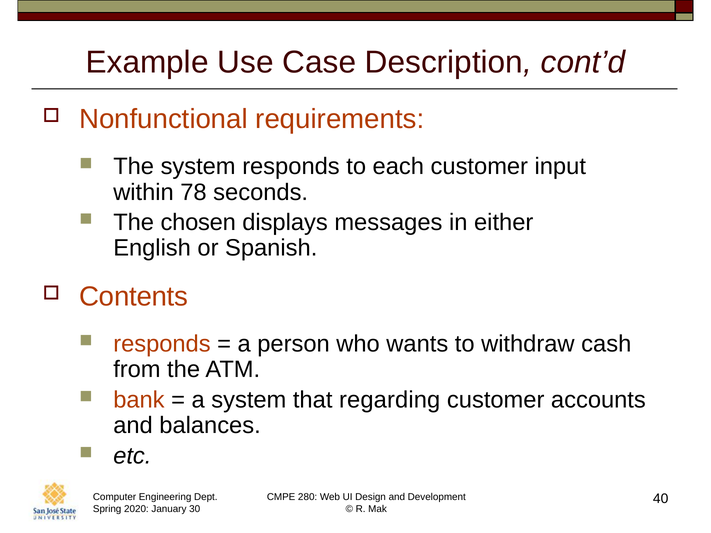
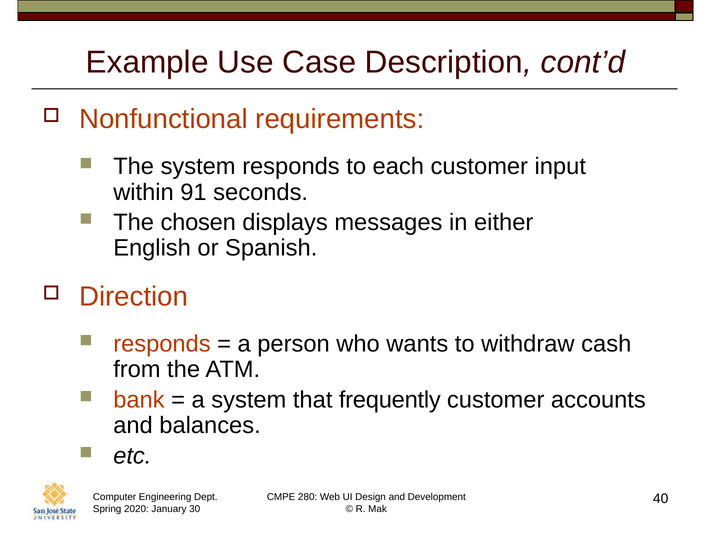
78: 78 -> 91 (193, 192)
Contents: Contents -> Direction (134, 297)
regarding: regarding -> frequently (390, 400)
